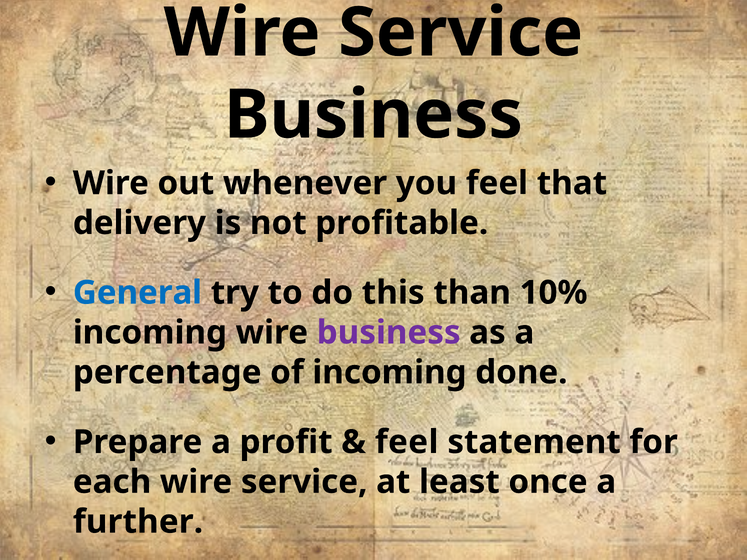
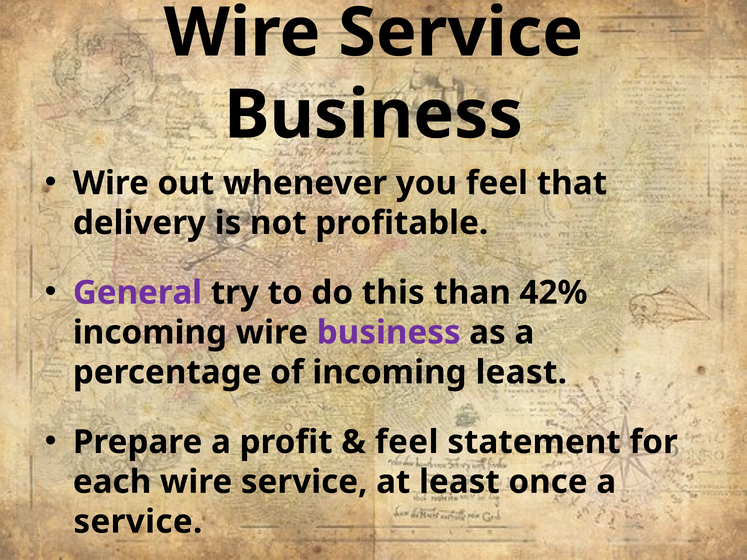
General colour: blue -> purple (138, 293)
10%: 10% -> 42% (554, 293)
incoming done: done -> least (521, 373)
further: further -> service (138, 522)
